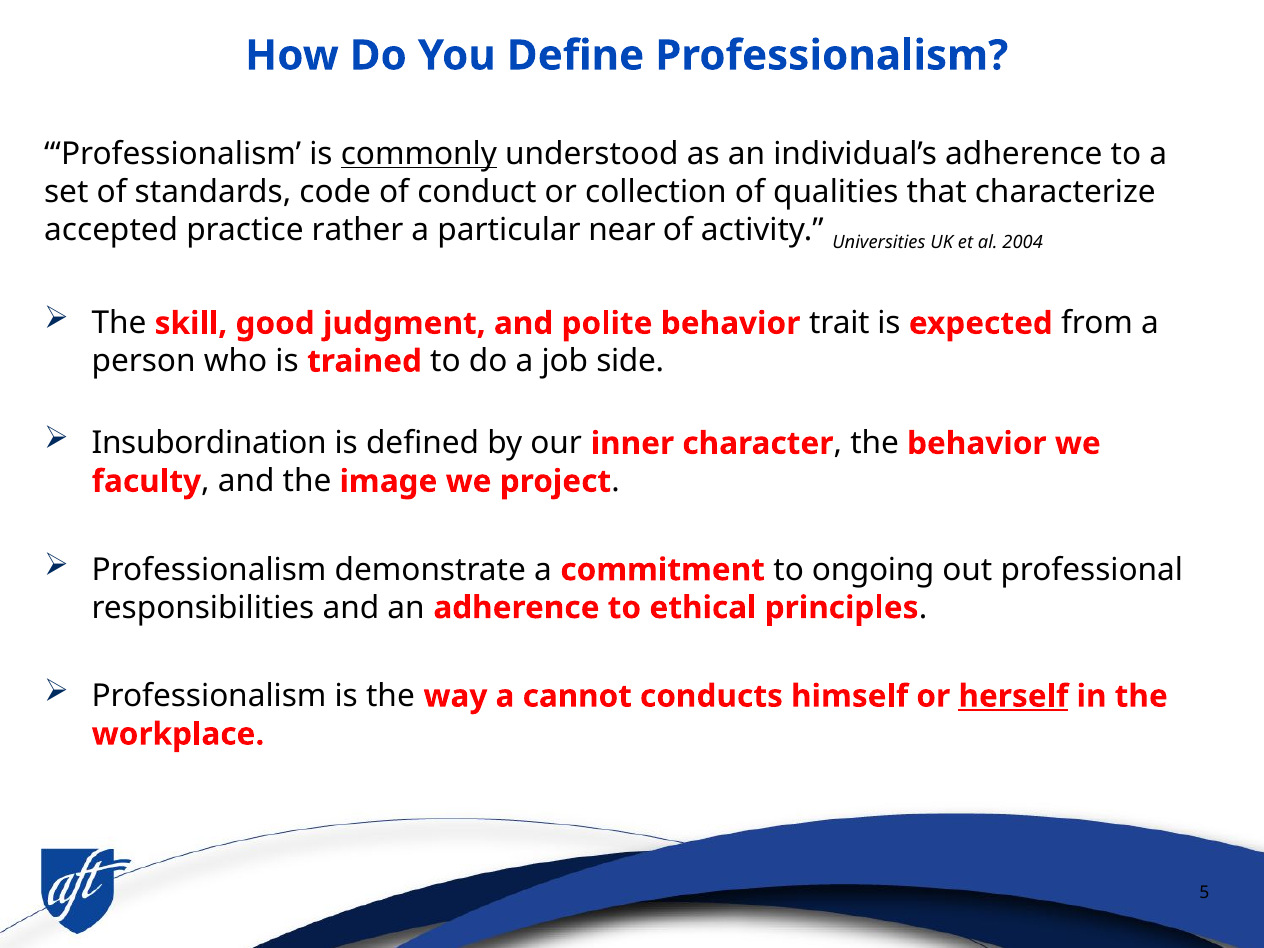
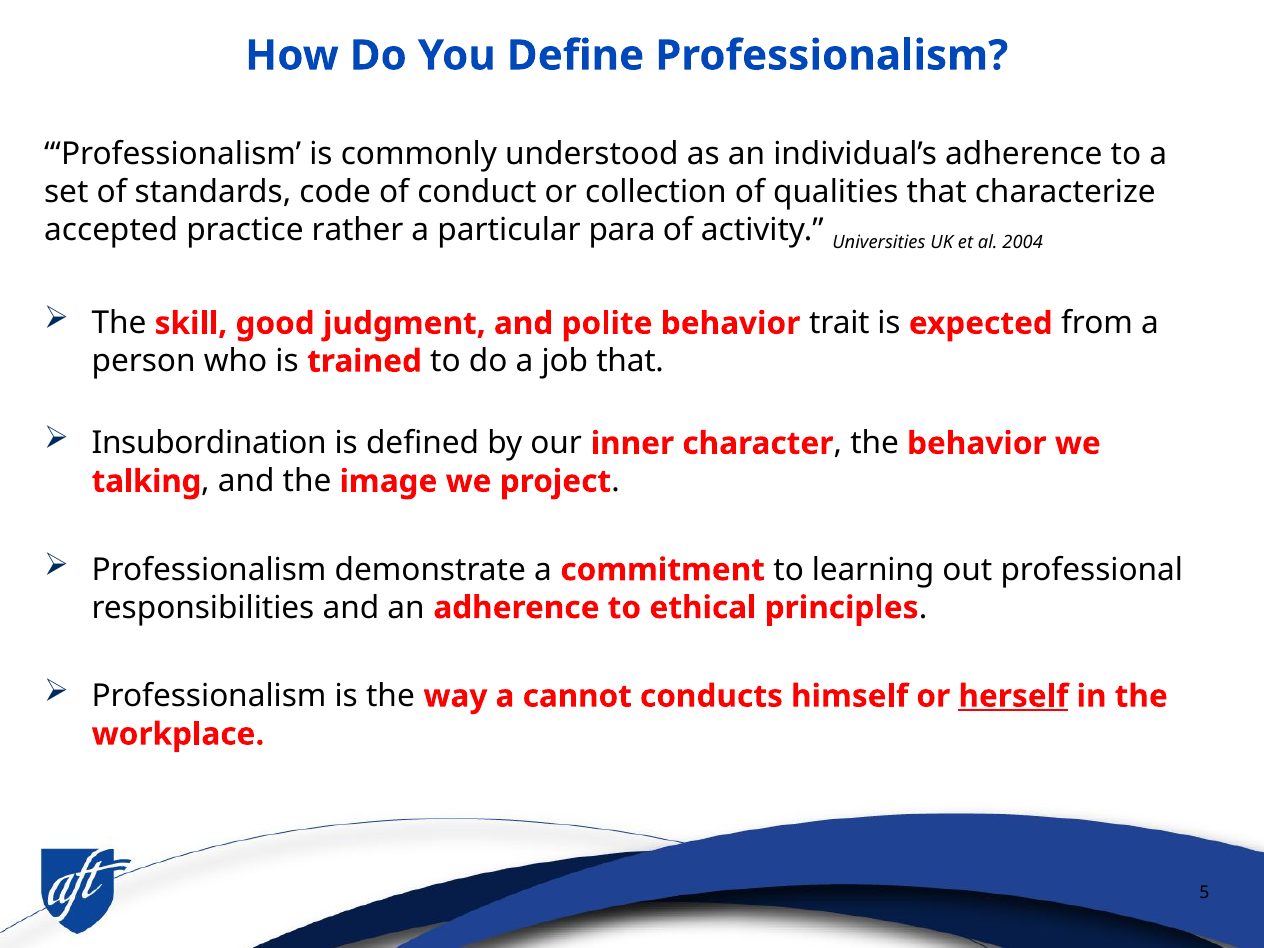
commonly underline: present -> none (419, 154)
near: near -> para (622, 230)
job side: side -> that (630, 361)
faculty: faculty -> talking (147, 481)
ongoing: ongoing -> learning (873, 570)
